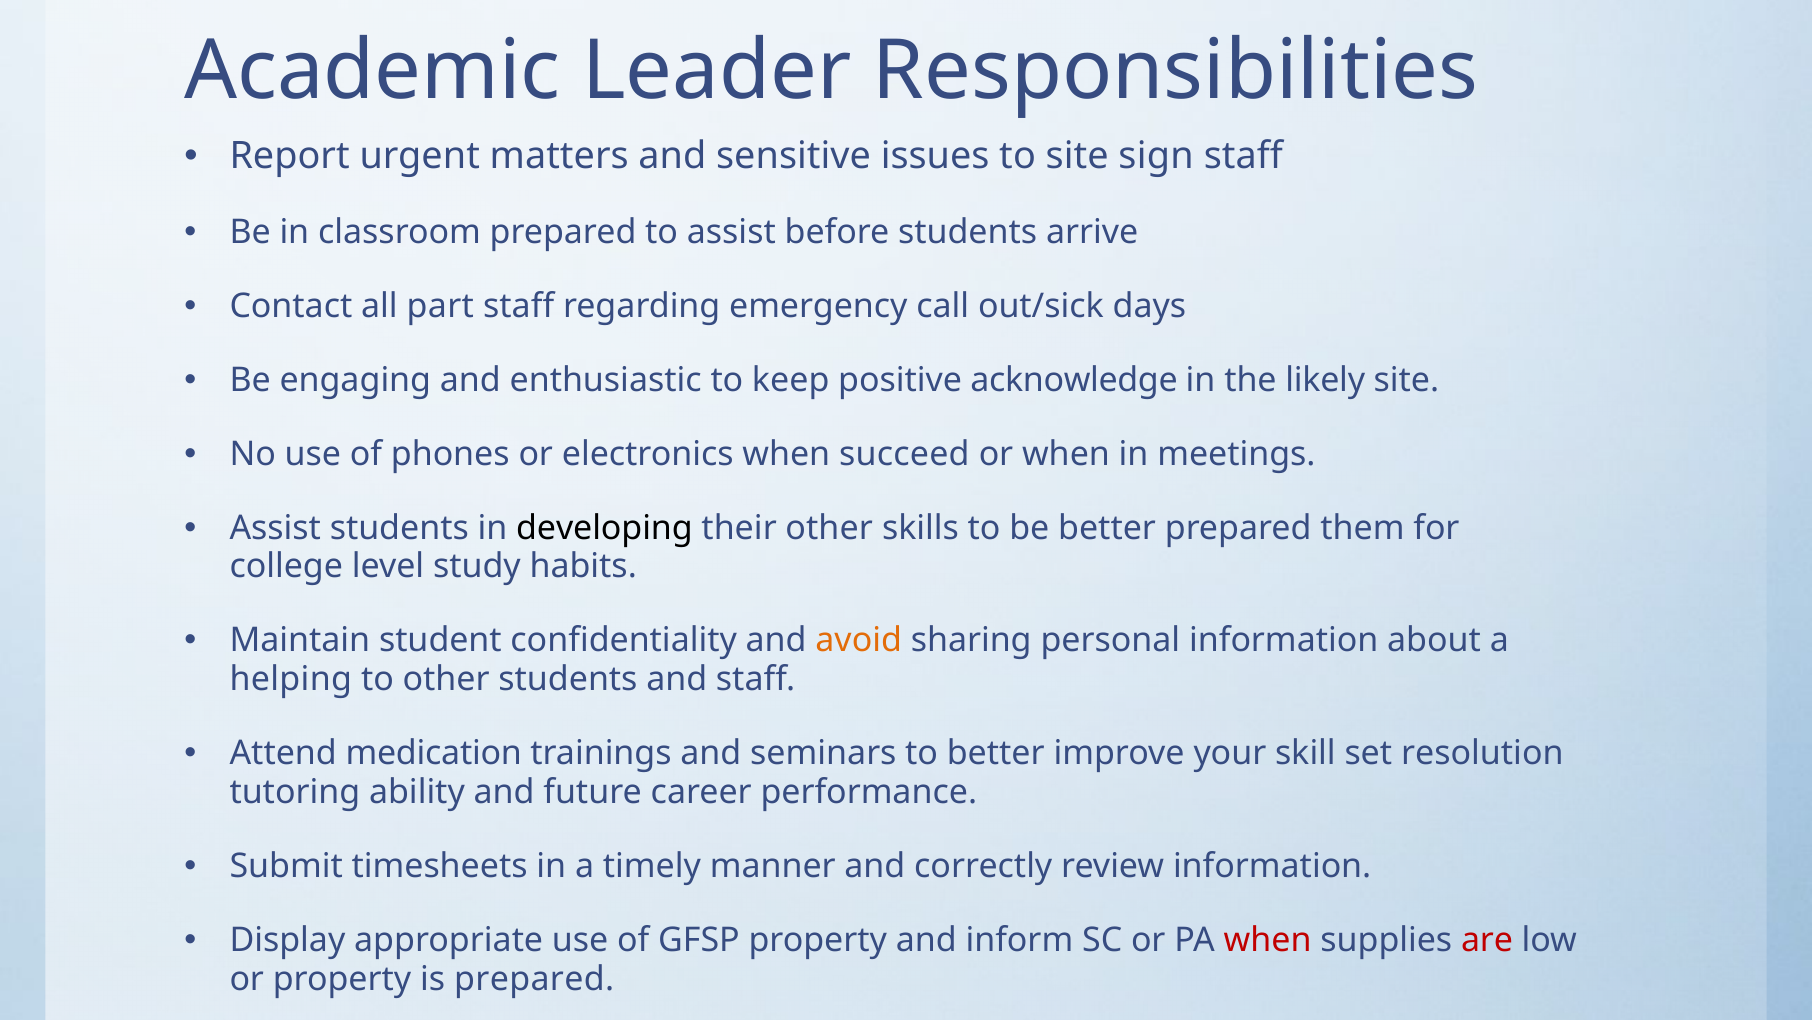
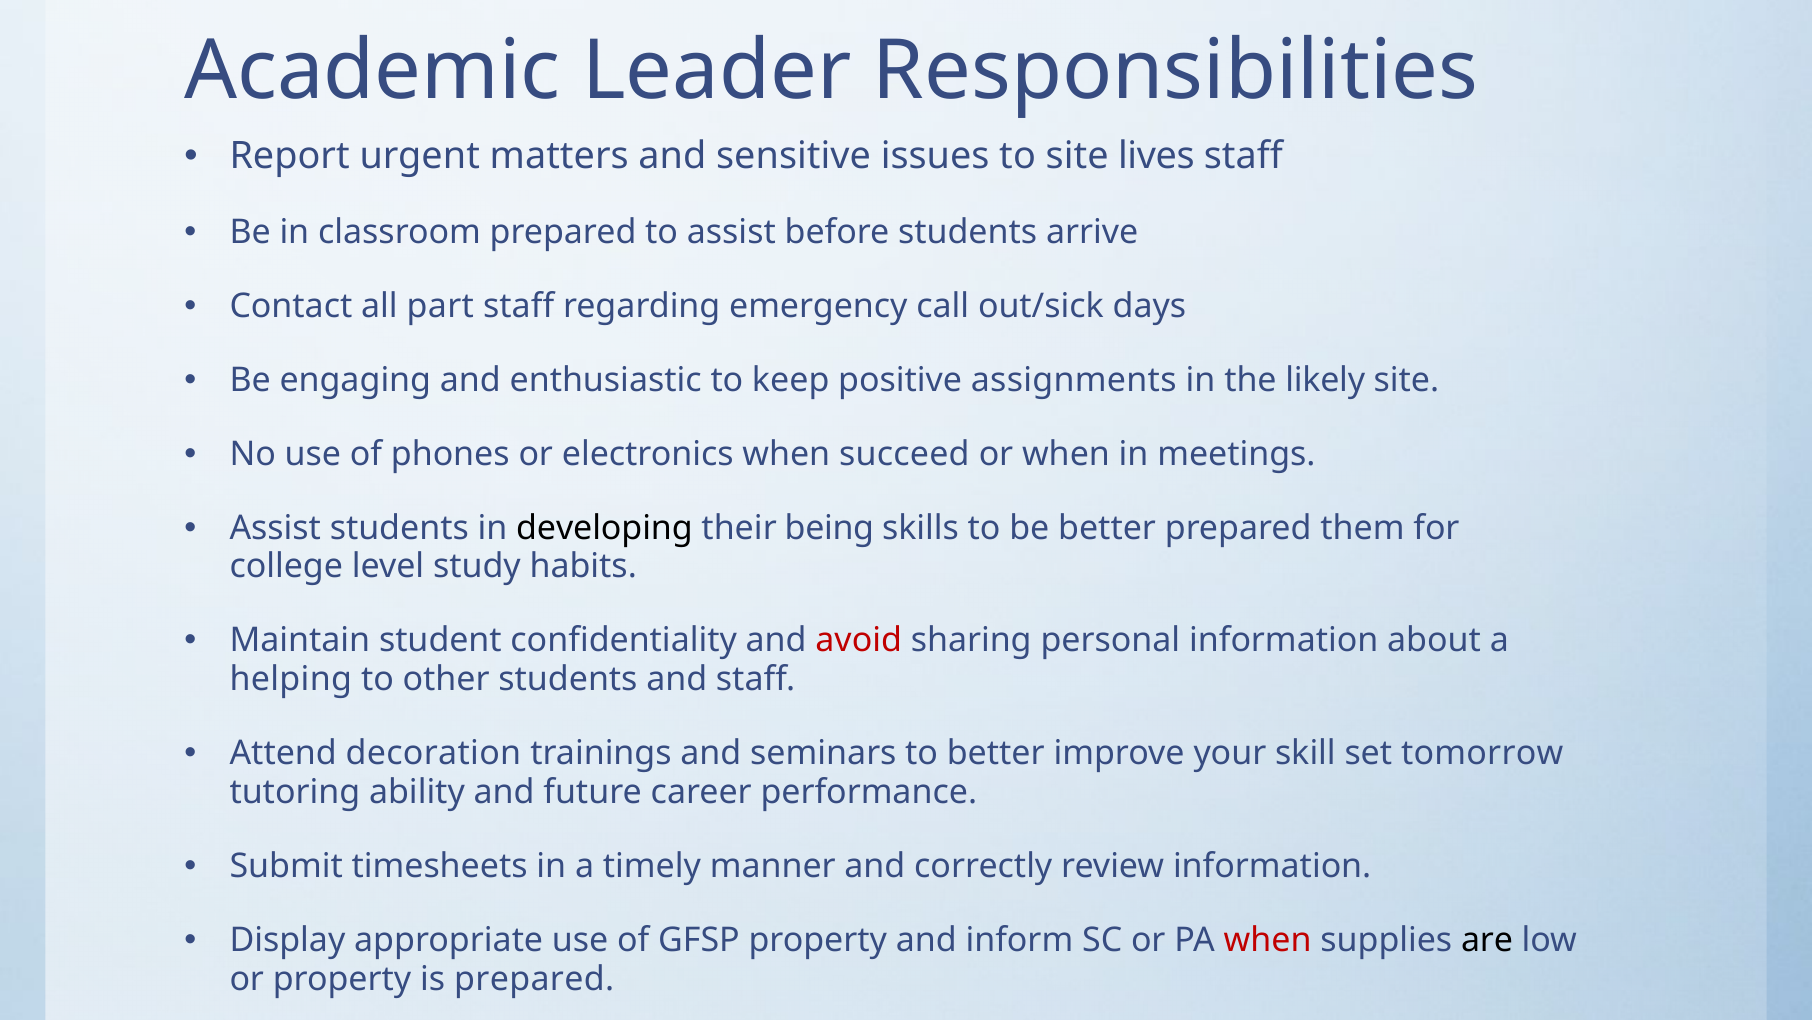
sign: sign -> lives (1156, 156)
acknowledge: acknowledge -> assignments (1074, 380)
their other: other -> being (829, 528)
avoid colour: orange -> red (859, 640)
medication: medication -> decoration (433, 753)
resolution: resolution -> tomorrow (1482, 753)
are colour: red -> black (1487, 940)
